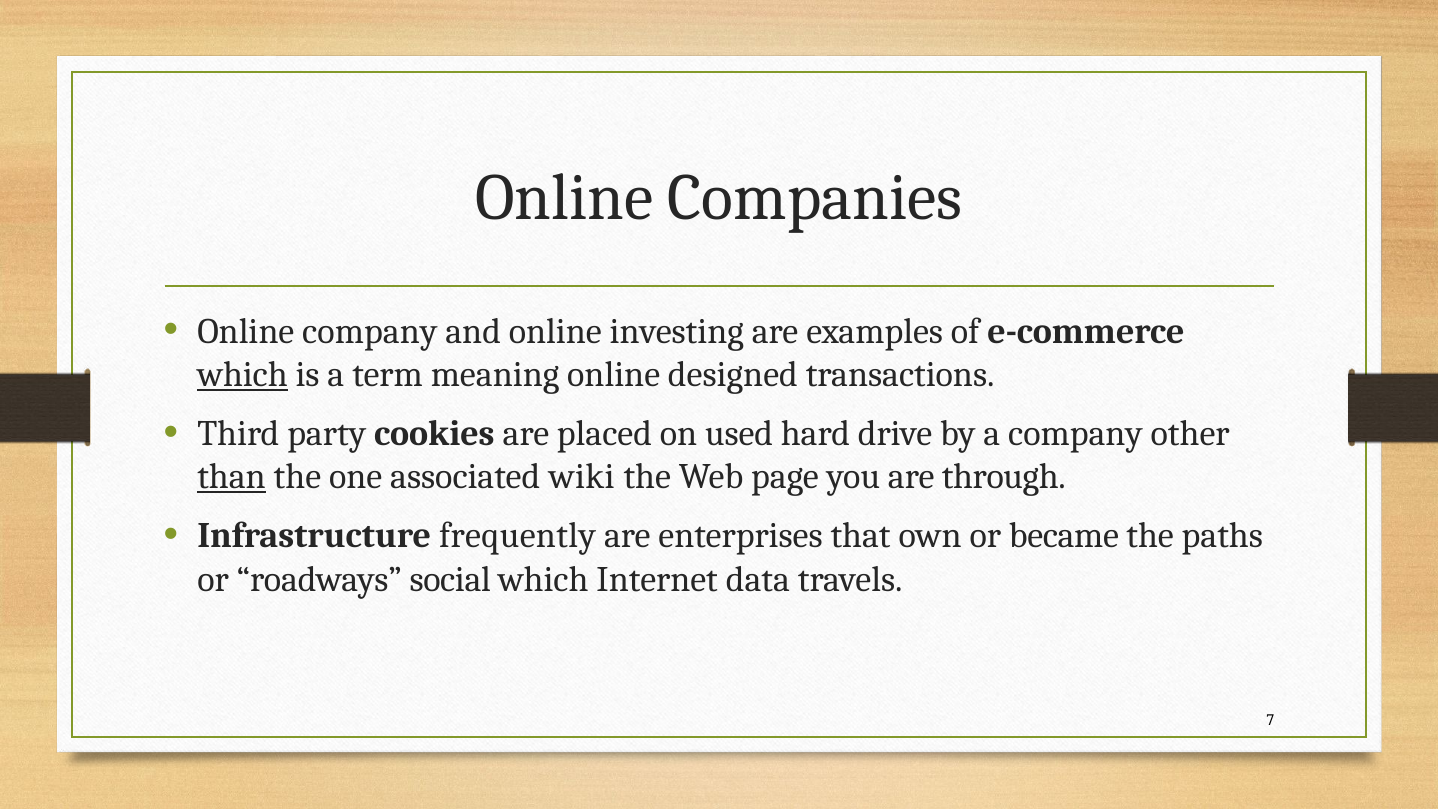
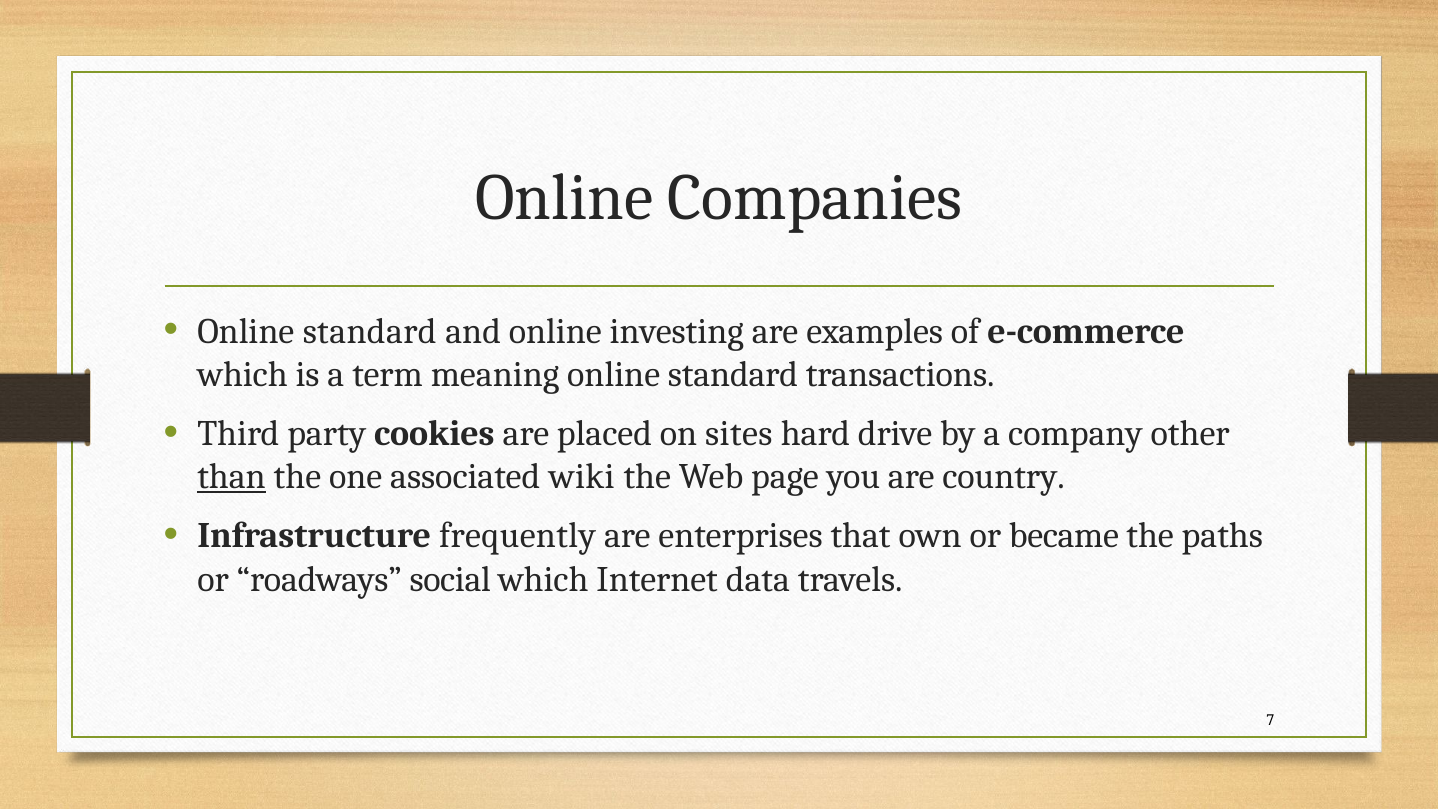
company: company -> standard (370, 331)
which underline: present -> none (242, 374)
meaning online designed: designed -> standard (733, 374)
used: used -> sites (739, 434)
through: through -> country (1004, 477)
